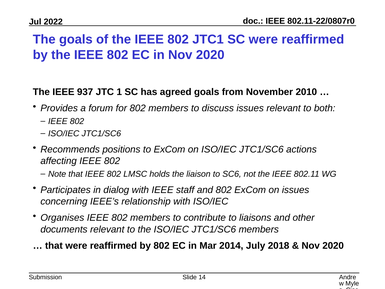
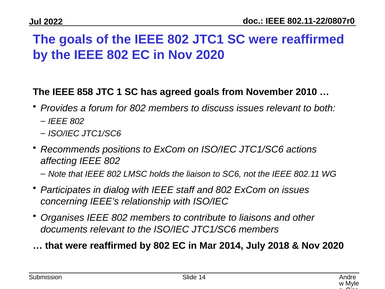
937: 937 -> 858 (85, 92)
